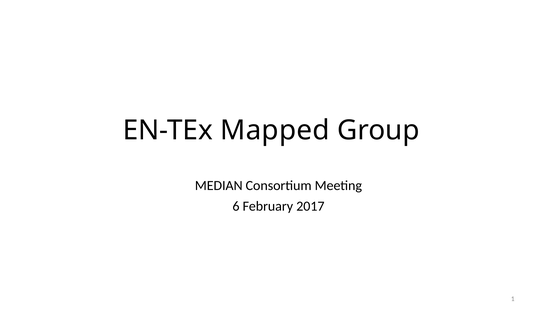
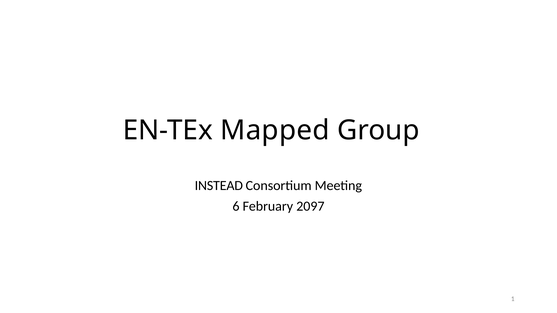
MEDIAN: MEDIAN -> INSTEAD (219, 186)
2017: 2017 -> 2097 (310, 207)
